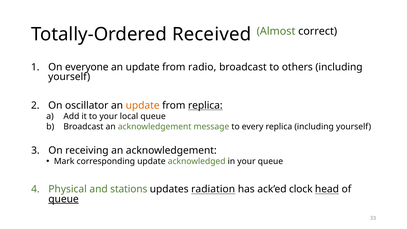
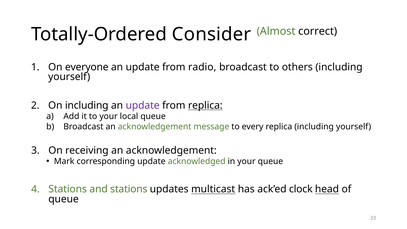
Received: Received -> Consider (212, 34)
On oscillator: oscillator -> including (87, 105)
update colour: orange -> purple (143, 105)
Physical: Physical -> Stations (68, 189)
radiation: radiation -> multicast (213, 189)
queue underline: present -> none (64, 199)
